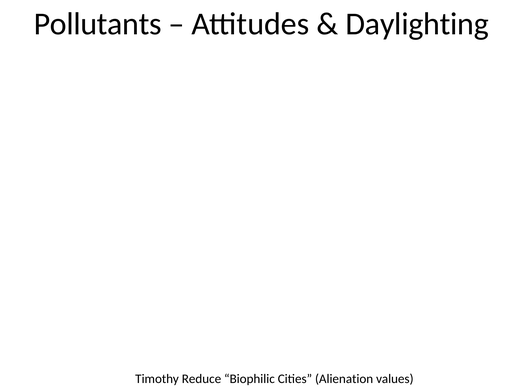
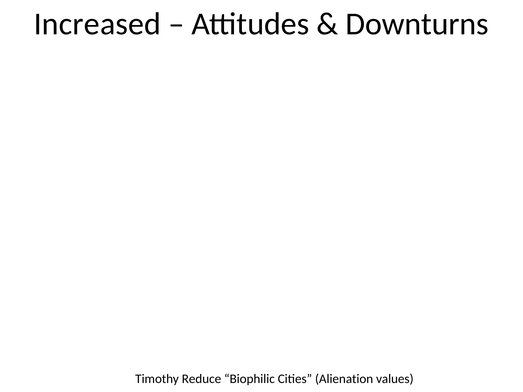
Pollutants: Pollutants -> Increased (97, 24)
Daylighting: Daylighting -> Downturns (417, 24)
